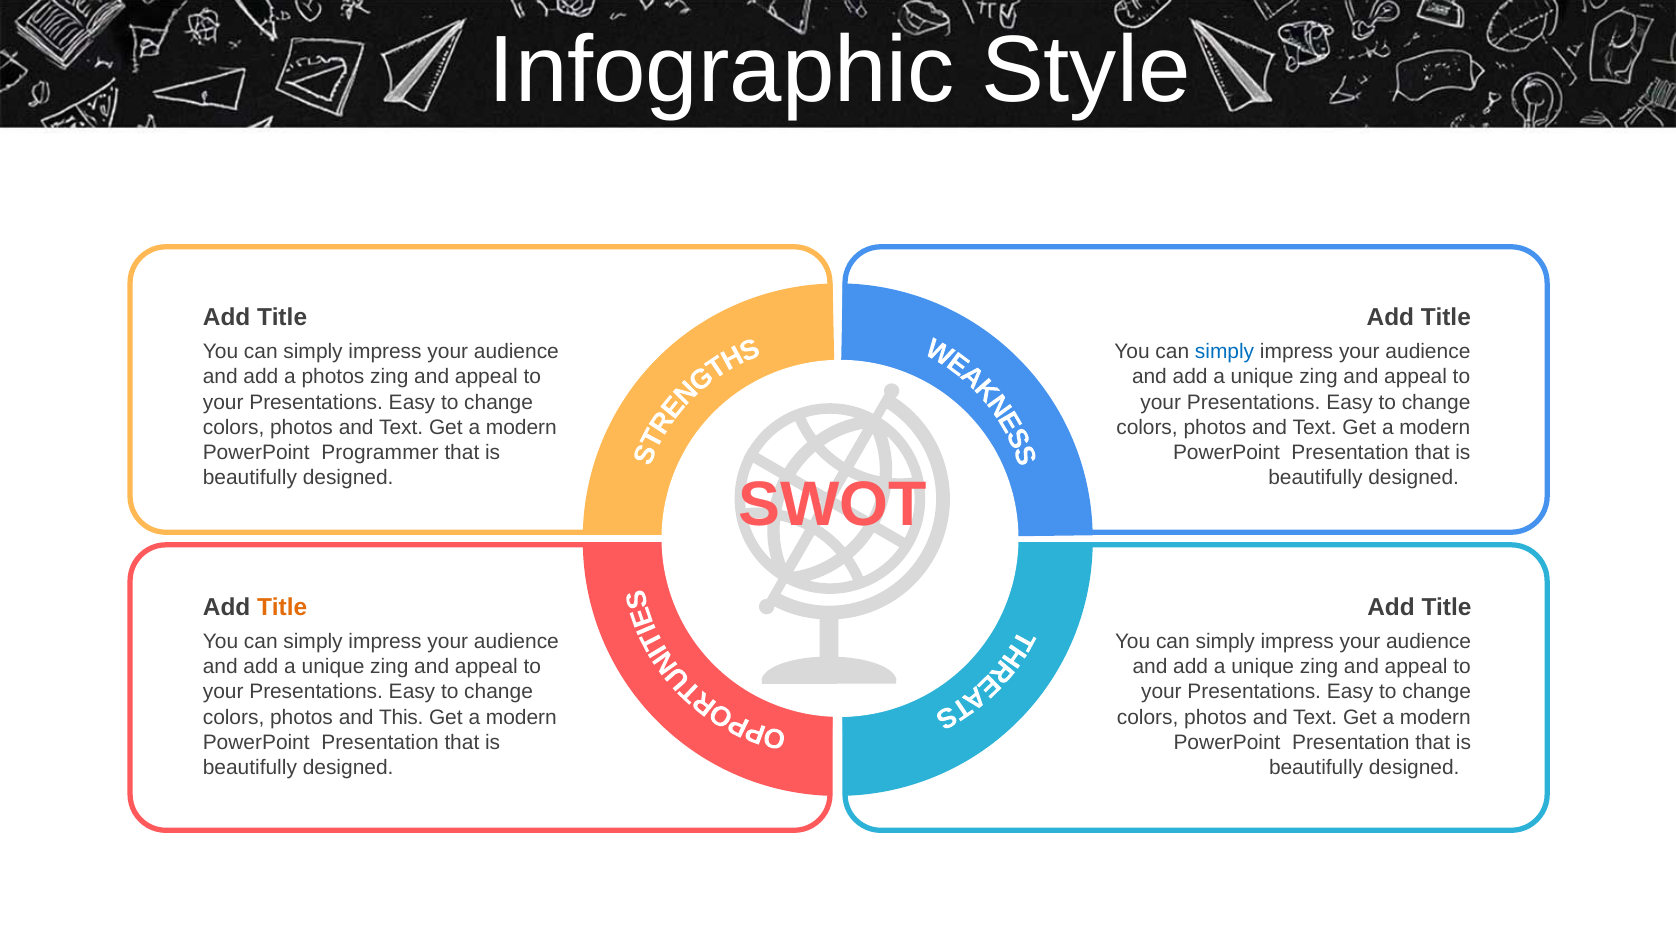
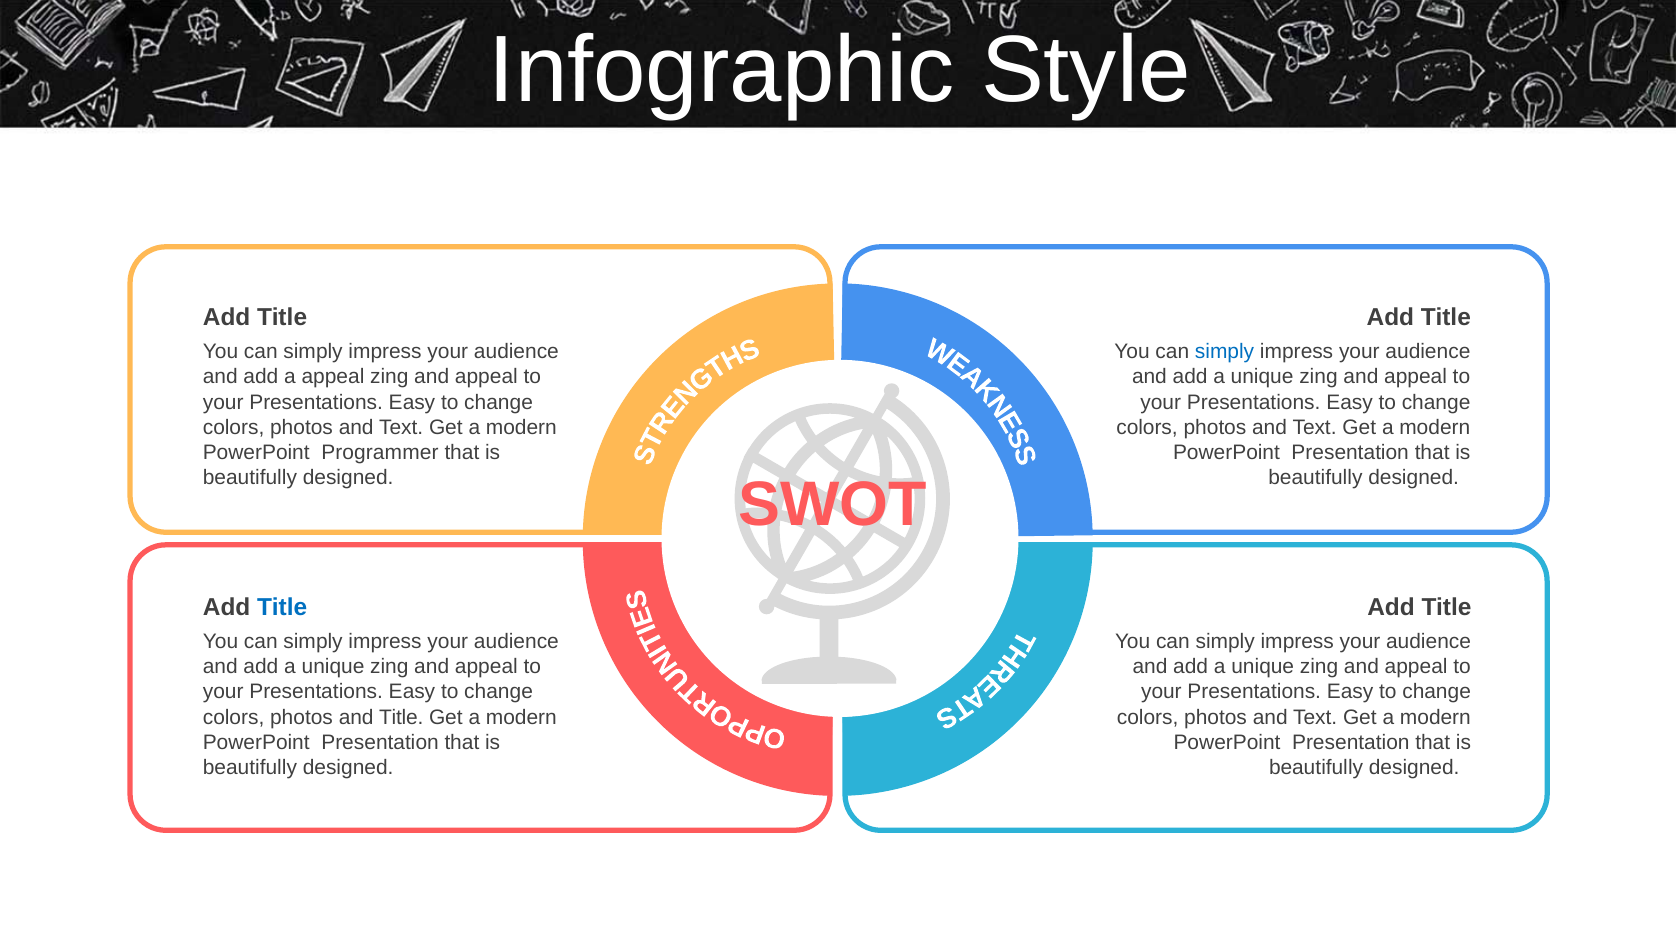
a photos: photos -> appeal (333, 377)
Title colour: orange -> blue (282, 607)
and This: This -> Title (401, 717)
